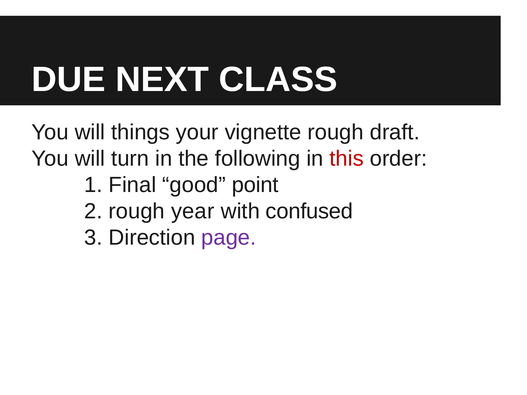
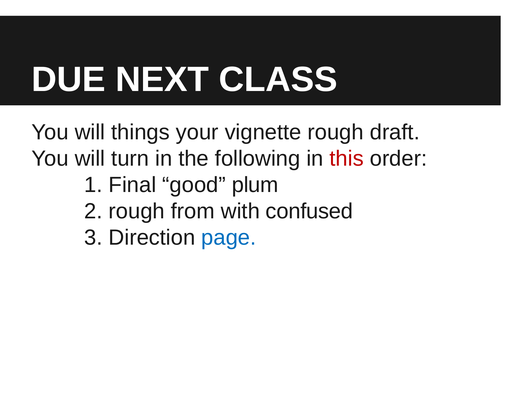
point: point -> plum (255, 185)
year: year -> from (193, 211)
page colour: purple -> blue (229, 238)
